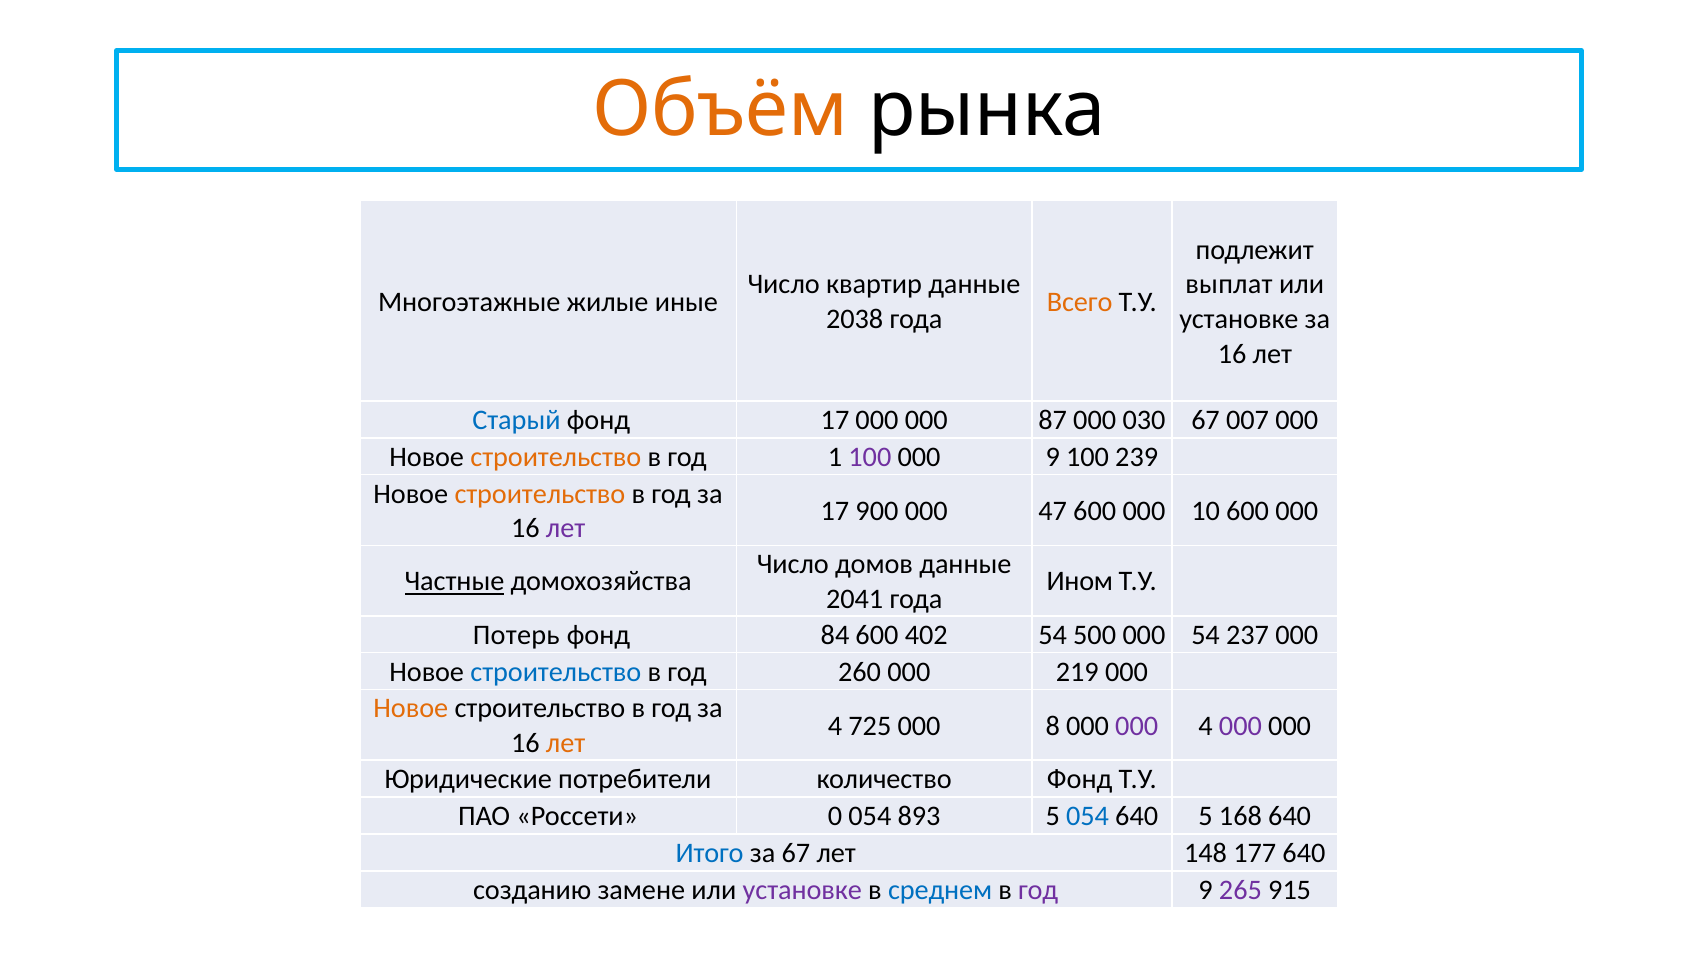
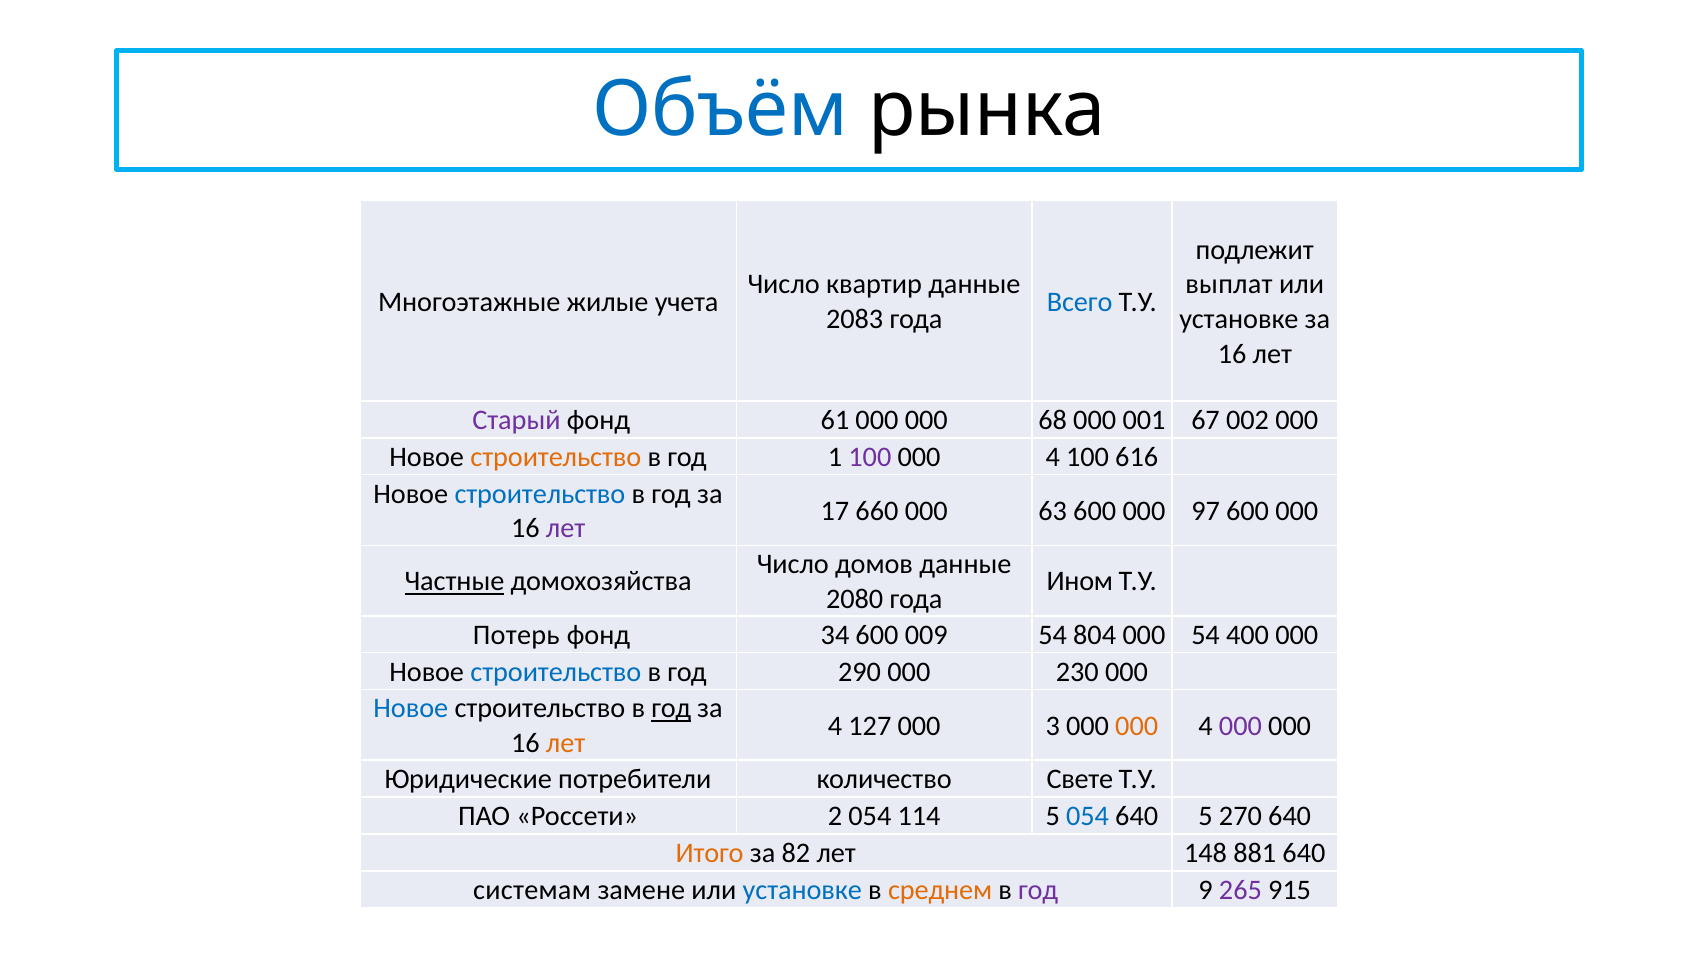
Объём colour: orange -> blue (720, 110)
иные: иные -> учета (687, 302)
Всего colour: orange -> blue (1080, 302)
2038: 2038 -> 2083 (855, 319)
Старый colour: blue -> purple (516, 420)
фонд 17: 17 -> 61 (835, 420)
87: 87 -> 68 (1053, 420)
030: 030 -> 001 (1144, 420)
007: 007 -> 002 (1247, 420)
9: 9 -> 4 (1053, 457)
239: 239 -> 616 (1137, 457)
строительство colour: orange -> blue (540, 494)
900: 900 -> 660 (877, 511)
47: 47 -> 63 (1053, 511)
10: 10 -> 97 (1206, 511)
2041: 2041 -> 2080 (855, 599)
84: 84 -> 34 (835, 635)
402: 402 -> 009 (926, 635)
500: 500 -> 804 (1095, 635)
237: 237 -> 400 (1247, 635)
260: 260 -> 290 (860, 672)
219: 219 -> 230 (1077, 672)
Новое colour: orange -> blue (411, 709)
год underline: none -> present (671, 709)
725: 725 -> 127 (870, 726)
8: 8 -> 3 (1053, 726)
000 colour: purple -> orange (1137, 726)
количество Фонд: Фонд -> Свете (1080, 780)
0: 0 -> 2 (835, 817)
893: 893 -> 114 (919, 817)
168: 168 -> 270 (1240, 817)
Итого colour: blue -> orange (710, 853)
за 67: 67 -> 82 (796, 853)
177: 177 -> 881 (1255, 853)
созданию: созданию -> системам (532, 890)
установке colour: purple -> blue (802, 890)
среднем colour: blue -> orange (940, 890)
